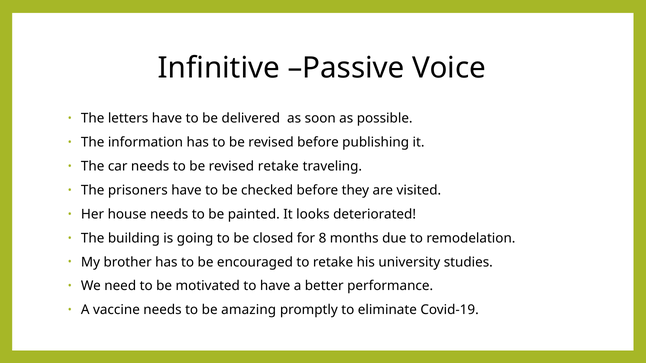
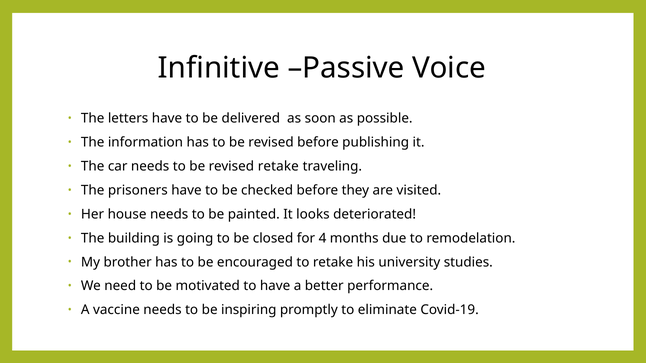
8: 8 -> 4 (323, 238)
amazing: amazing -> inspiring (249, 310)
